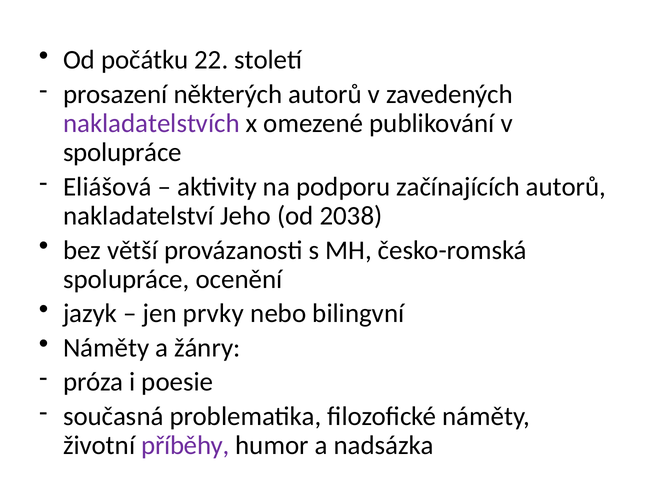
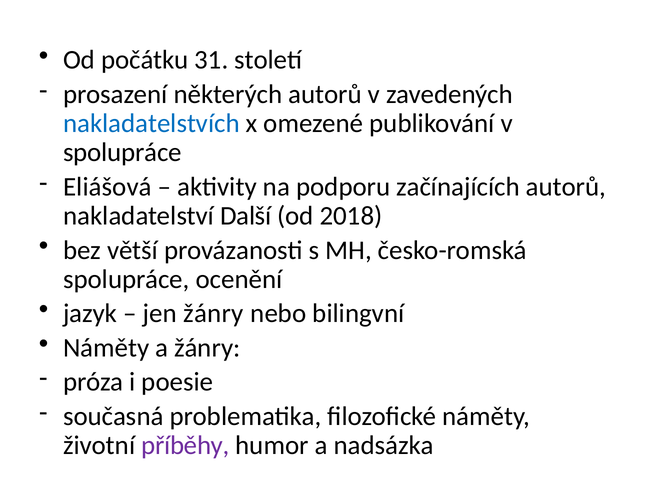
22: 22 -> 31 (211, 60)
nakladatelstvích colour: purple -> blue (151, 124)
Jeho: Jeho -> Další (246, 216)
2038: 2038 -> 2018 (351, 216)
jen prvky: prvky -> žánry (213, 314)
